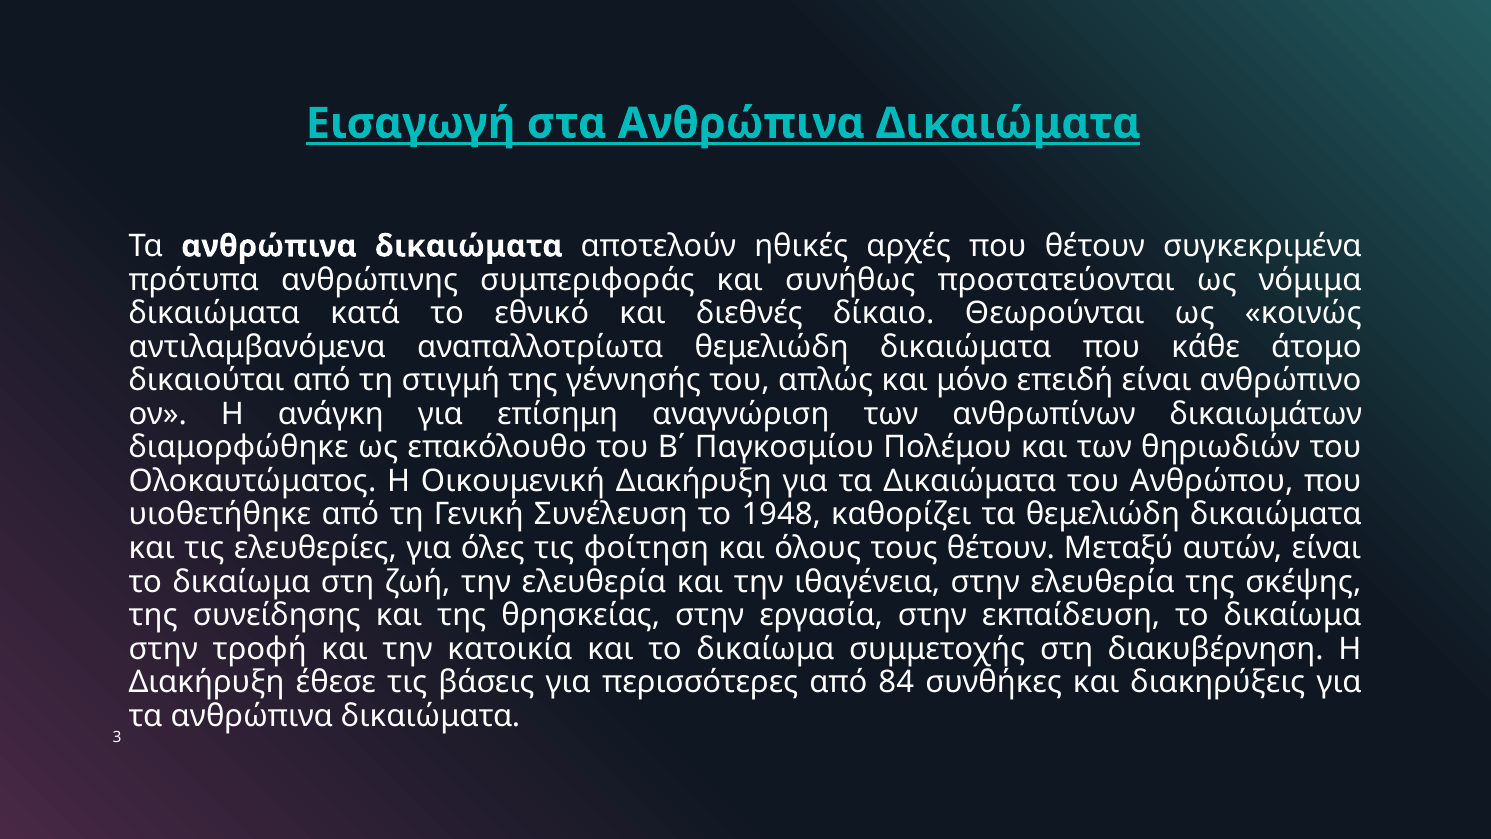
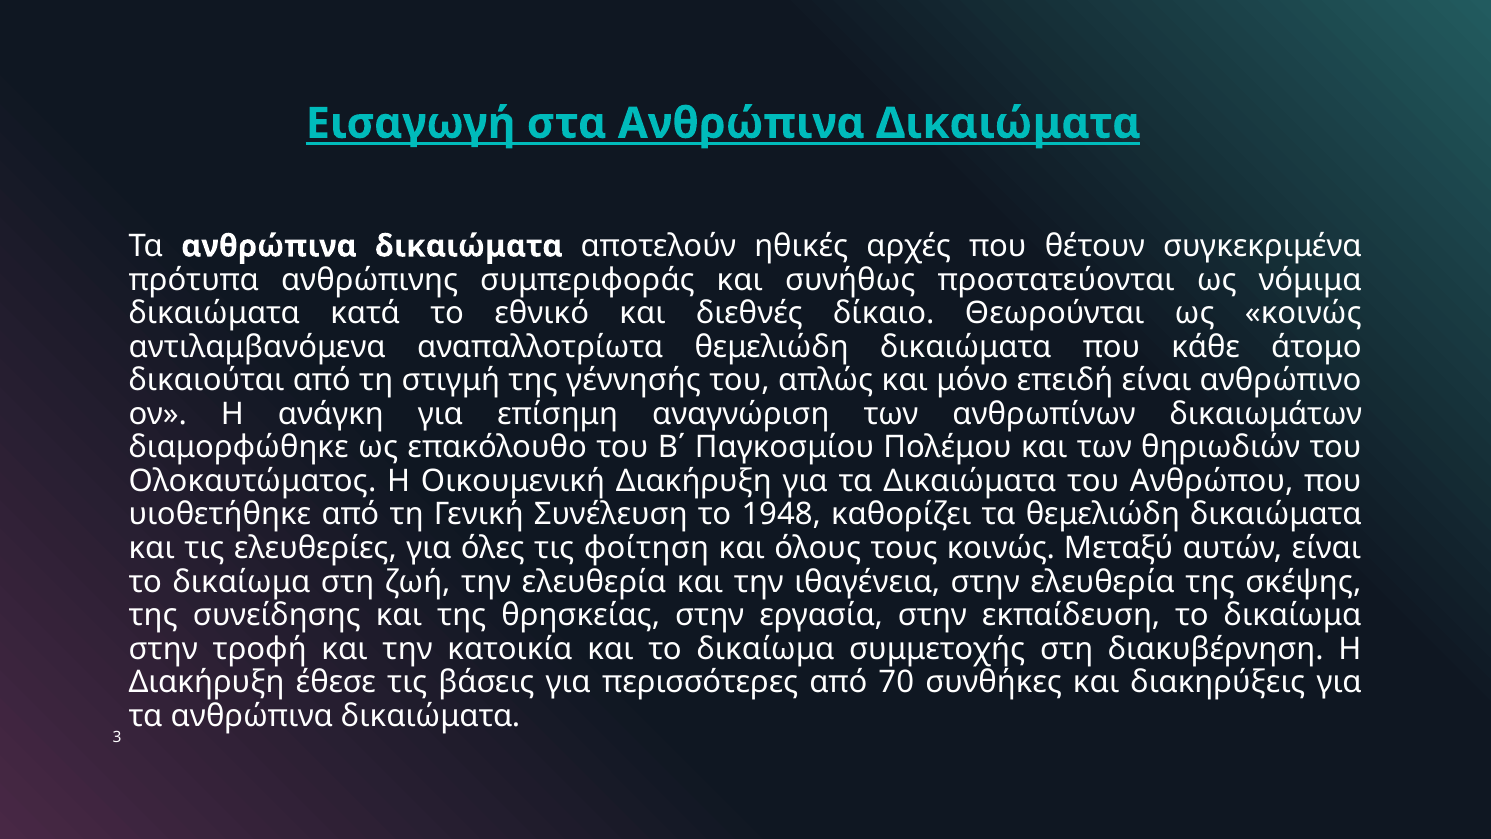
τους θέτουν: θέτουν -> κοινώς (1001, 548)
84: 84 -> 70 (896, 682)
